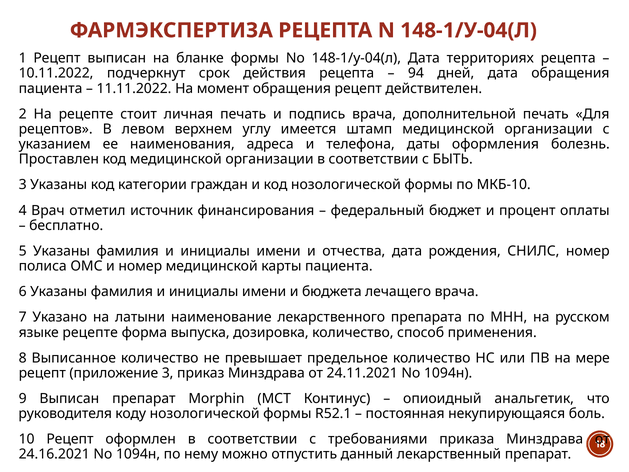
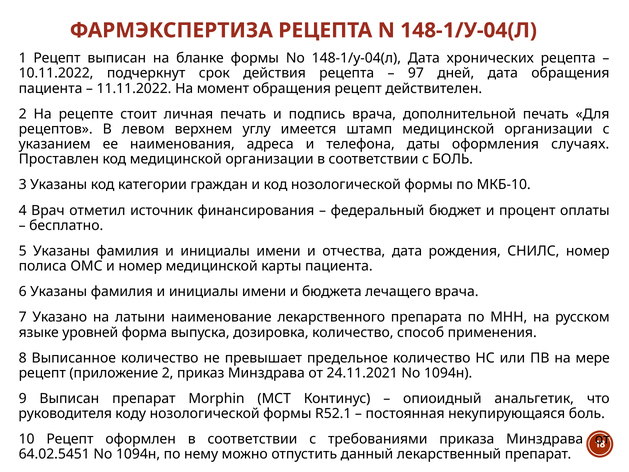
территориях: территориях -> хронических (490, 58)
94: 94 -> 97 (416, 73)
болезнь: болезнь -> случаях (580, 144)
с БЫТЬ: БЫТЬ -> БОЛЬ (453, 159)
языке рецепте: рецепте -> уровней (90, 332)
приложение 3: 3 -> 2 (168, 373)
24.16.2021: 24.16.2021 -> 64.02.5451 (54, 454)
